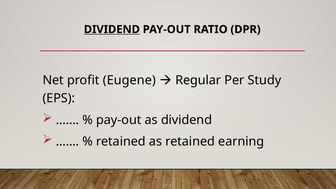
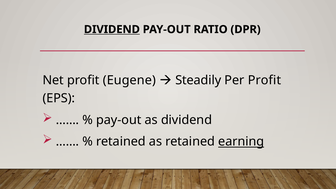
Regular: Regular -> Steadily (198, 80)
Per Study: Study -> Profit (264, 80)
earning underline: none -> present (241, 142)
